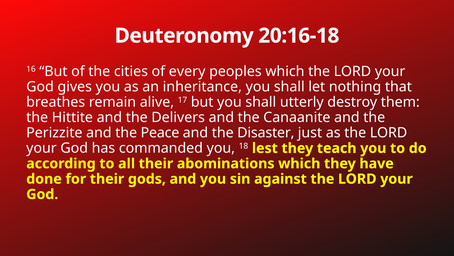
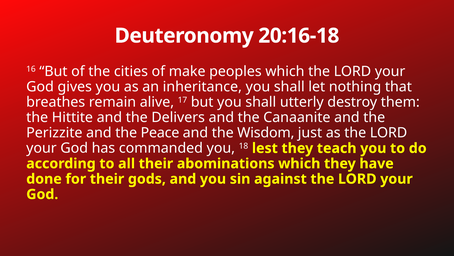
every: every -> make (187, 71)
Disaster: Disaster -> Wisdom (266, 133)
